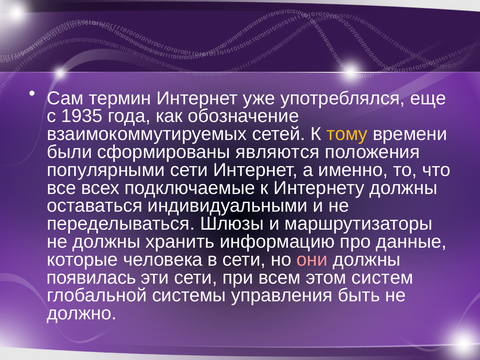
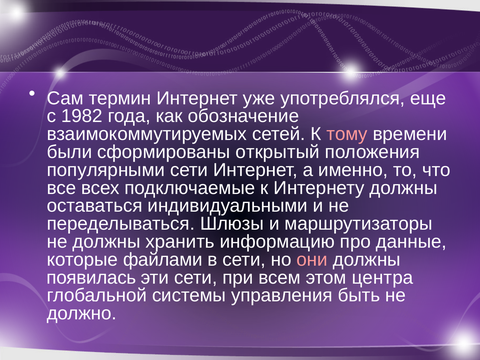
1935: 1935 -> 1982 (82, 116)
тому colour: yellow -> pink (347, 134)
являются: являются -> открытый (278, 152)
человека: человека -> файлами (163, 260)
систем: систем -> центра (383, 278)
